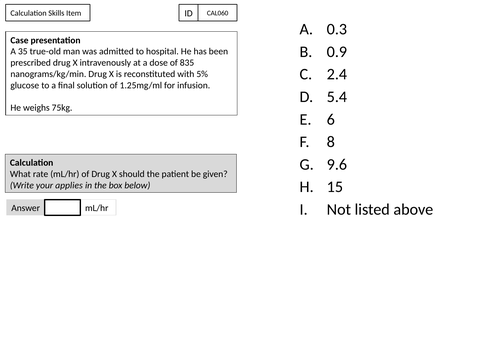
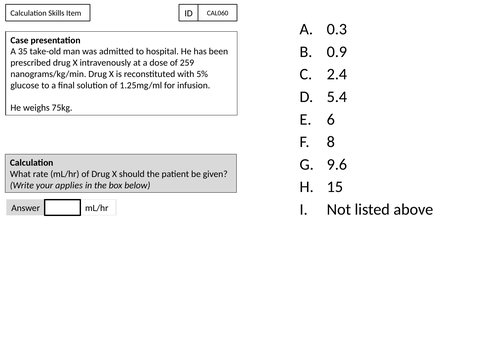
true-old: true-old -> take-old (45, 52)
835: 835 -> 259 (187, 63)
